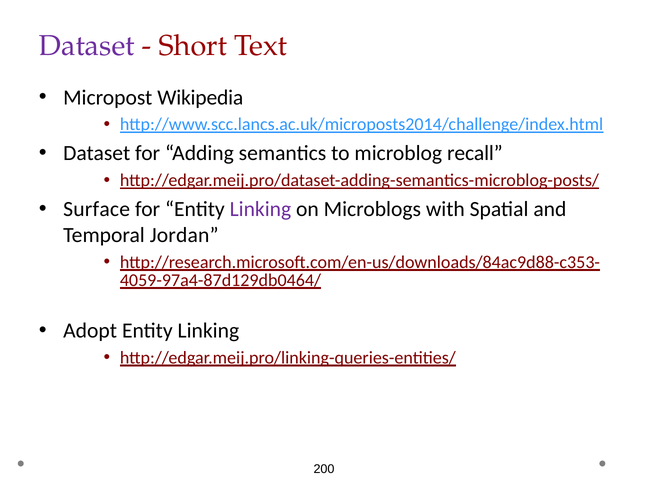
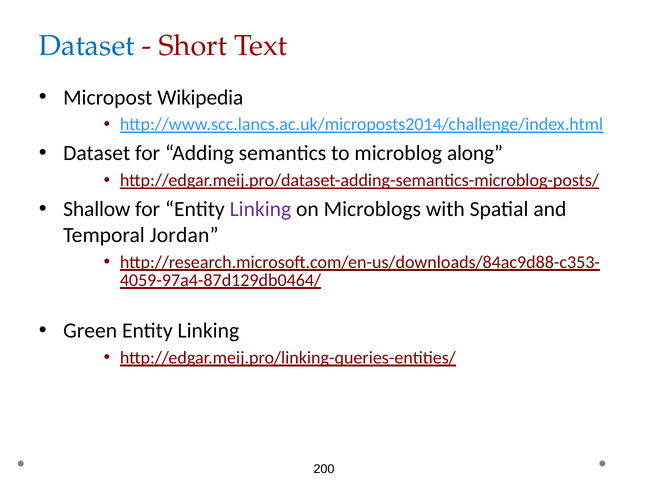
Dataset colour: purple -> blue (87, 46)
recall: recall -> along (475, 153)
Surface: Surface -> Shallow (97, 209)
Adopt: Adopt -> Green (90, 331)
